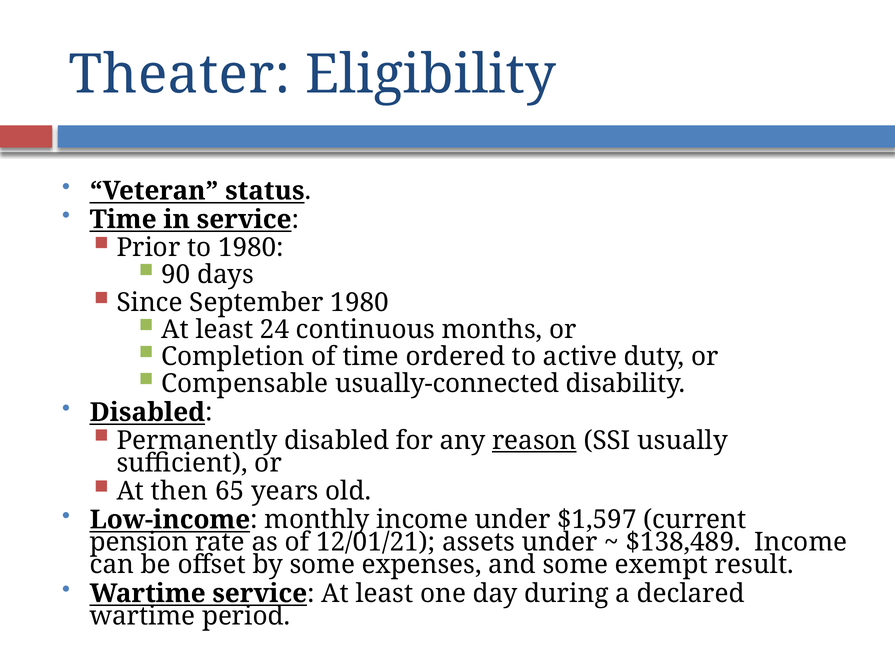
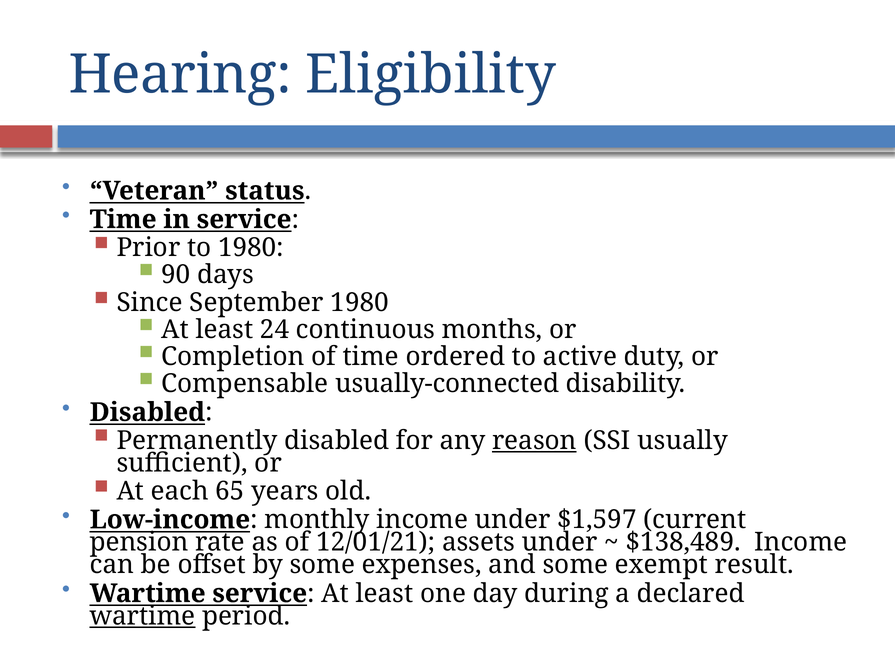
Theater: Theater -> Hearing (180, 75)
then: then -> each (180, 491)
wartime underline: none -> present (143, 616)
